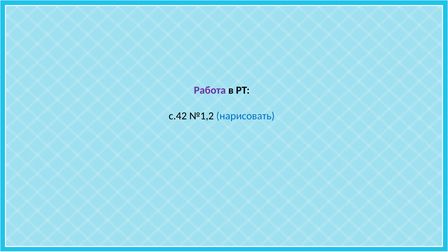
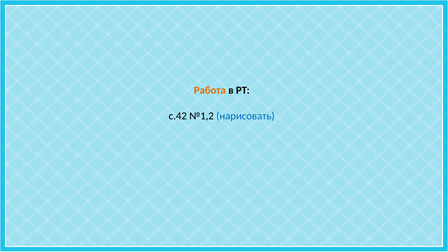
Работа colour: purple -> orange (210, 90)
